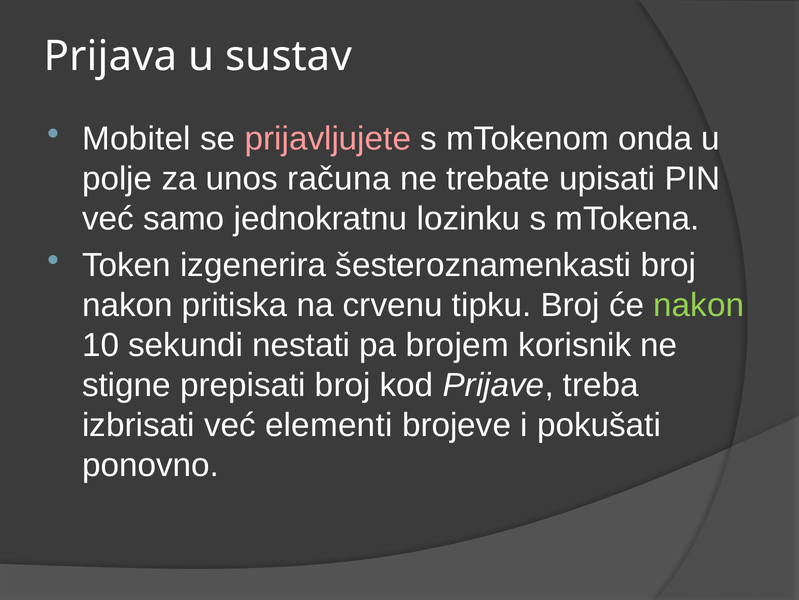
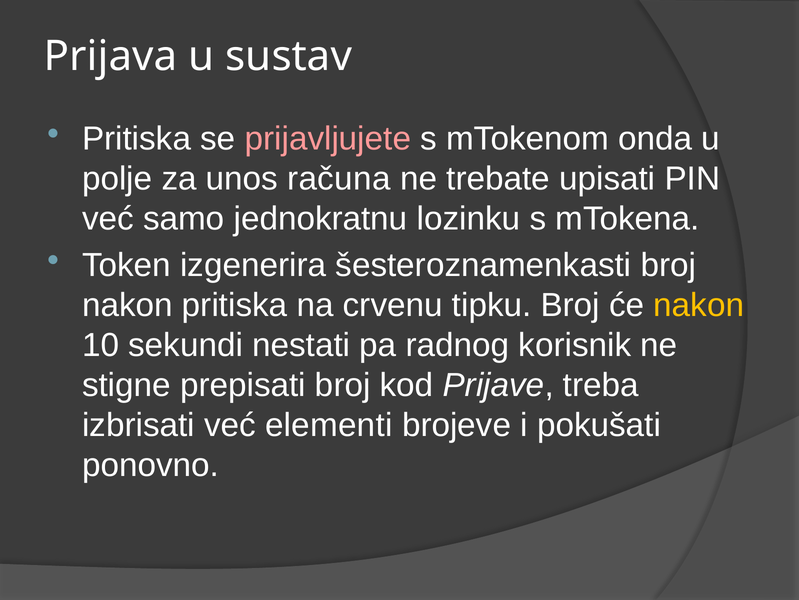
Mobitel: Mobitel -> Pritiska (137, 139)
nakon colour: light green -> yellow (699, 305)
brojem: brojem -> radnog (457, 345)
